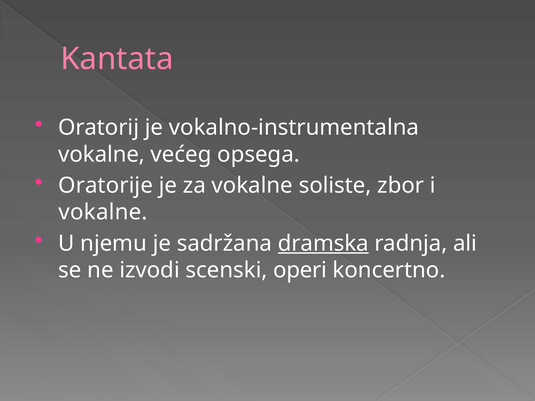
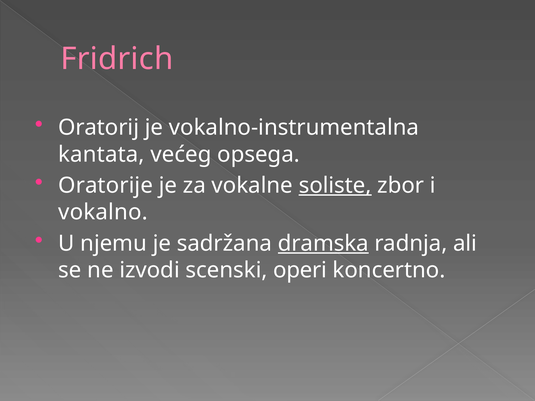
Kantata: Kantata -> Fridrich (117, 59)
vokalne: vokalne -> kantata (101, 154)
soliste underline: none -> present (335, 186)
vokalne: vokalne -> vokalno (103, 212)
